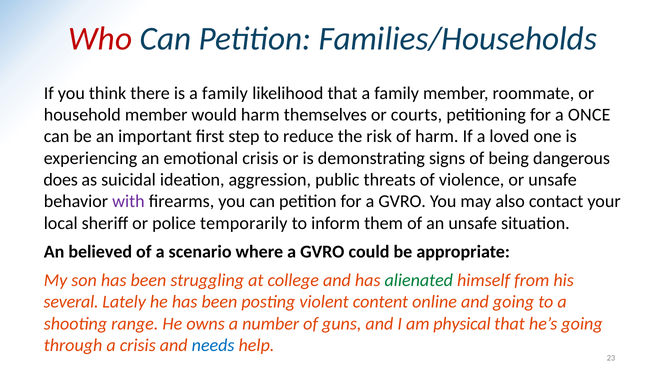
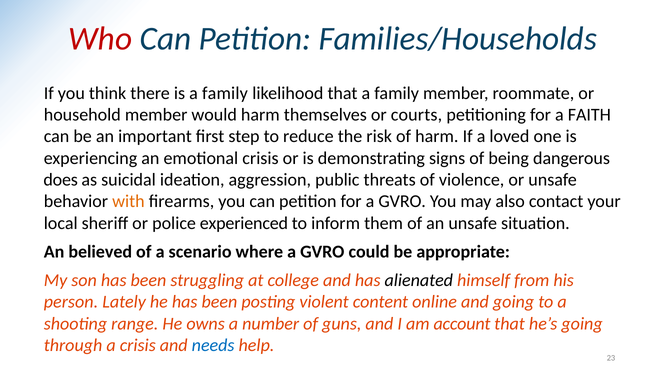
ONCE: ONCE -> FAITH (589, 115)
with colour: purple -> orange (128, 201)
temporarily: temporarily -> experienced (244, 223)
alienated colour: green -> black (419, 280)
several: several -> person (71, 302)
physical: physical -> account (462, 323)
